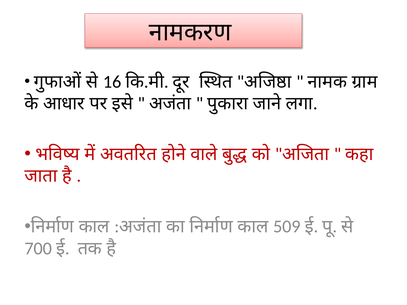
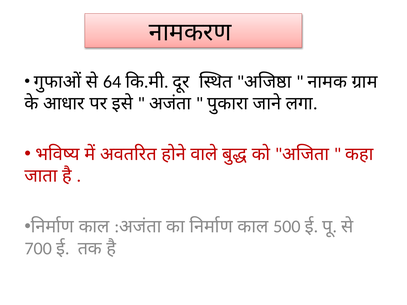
16: 16 -> 64 (112, 82)
509: 509 -> 500 (287, 227)
